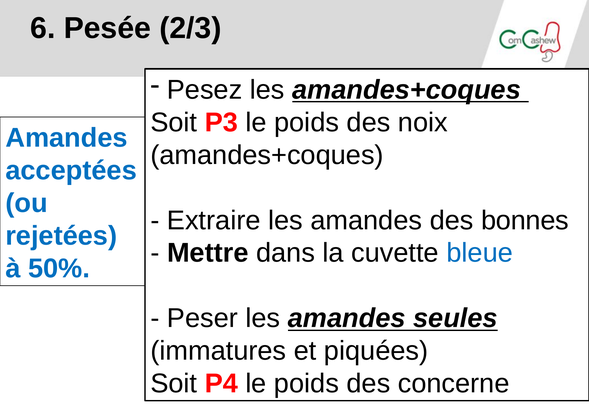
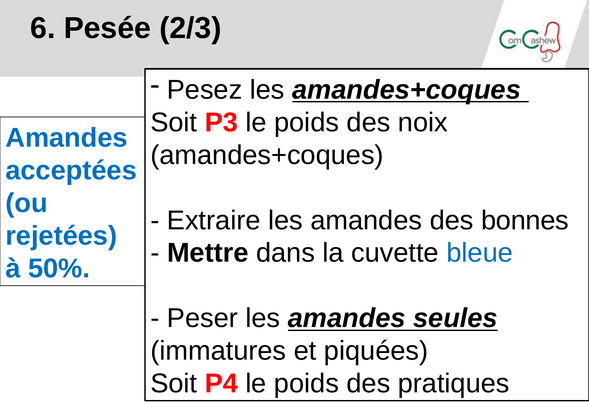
concerne: concerne -> pratiques (454, 383)
